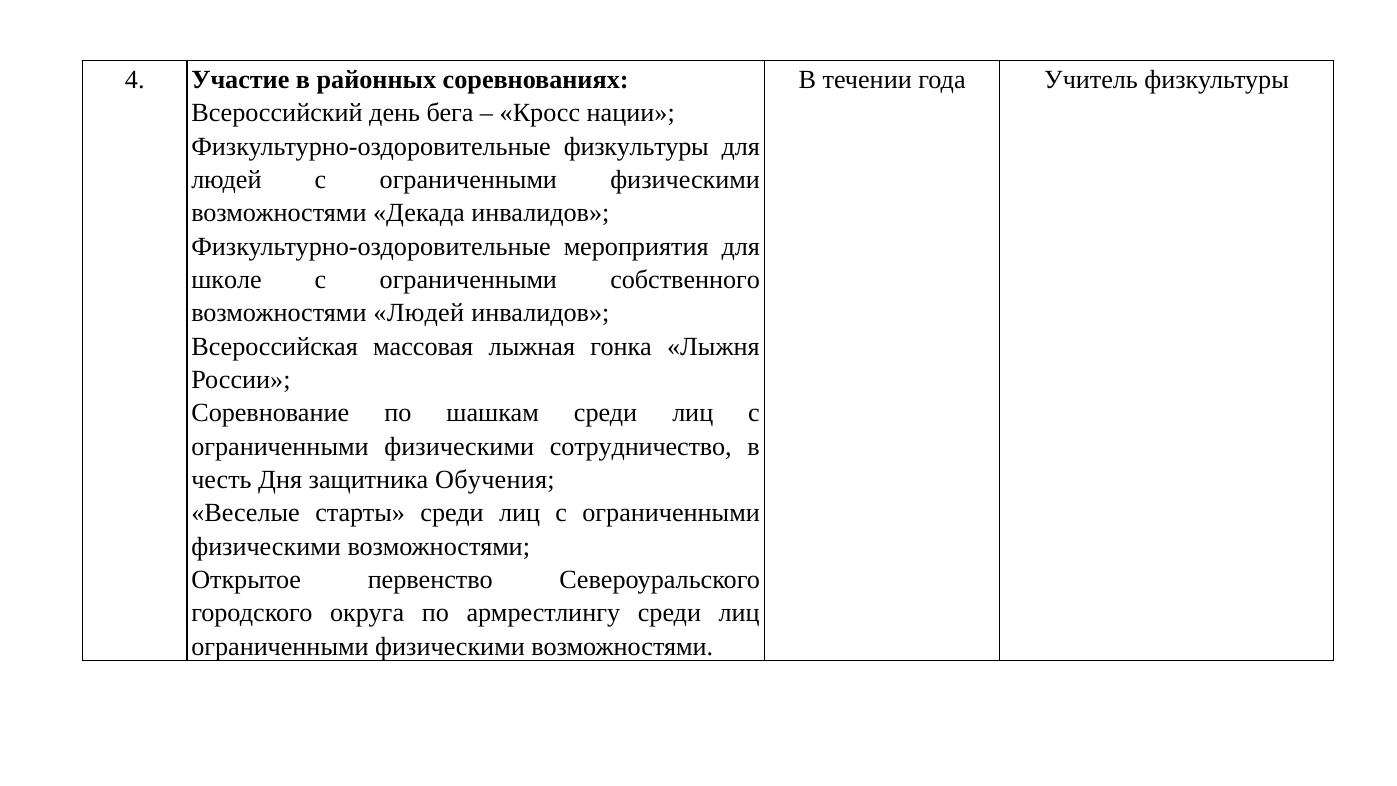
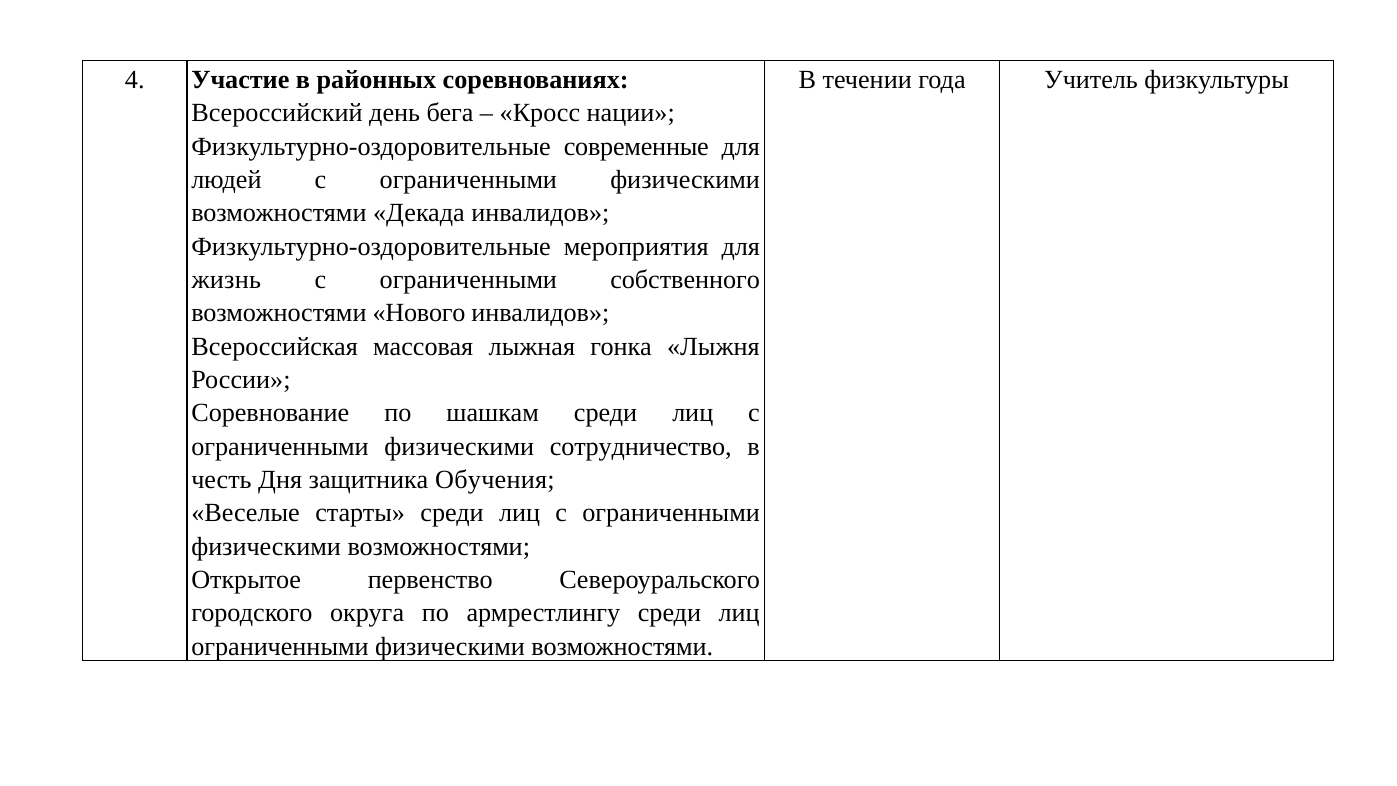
Физкультурно-оздоровительные физкультуры: физкультуры -> современные (636, 146)
школе: школе -> жизнь (226, 280)
возможностями Людей: Людей -> Нового (419, 313)
